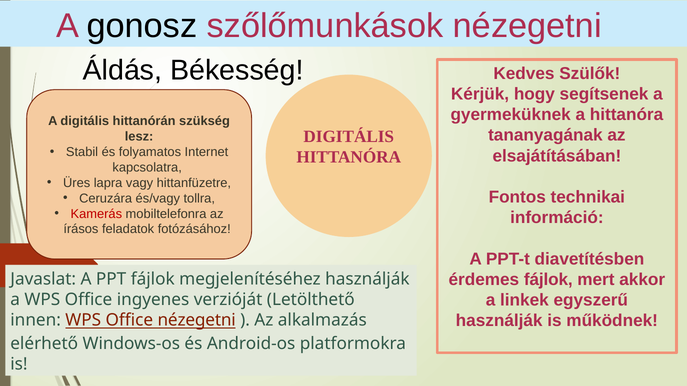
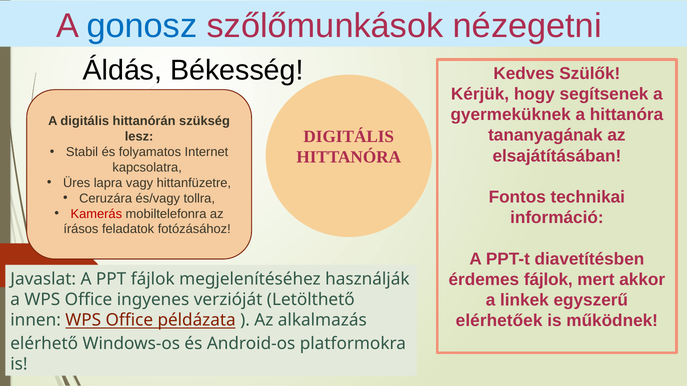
gonosz colour: black -> blue (142, 26)
használják: használják -> elérhetőek (499, 321)
Office nézegetni: nézegetni -> példázata (197, 320)
